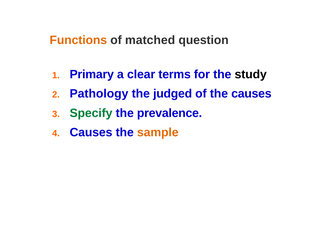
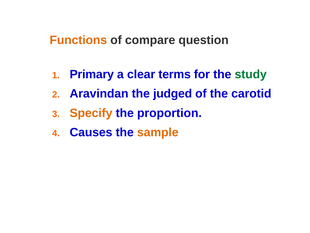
matched: matched -> compare (150, 40)
study colour: black -> green (251, 74)
Pathology: Pathology -> Aravindan (99, 94)
the causes: causes -> carotid (251, 94)
Specify colour: green -> orange (91, 113)
prevalence: prevalence -> proportion (169, 113)
